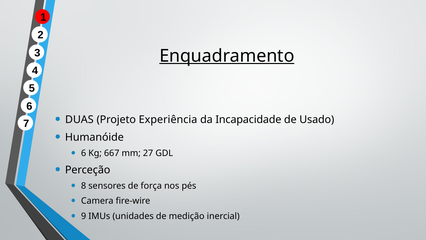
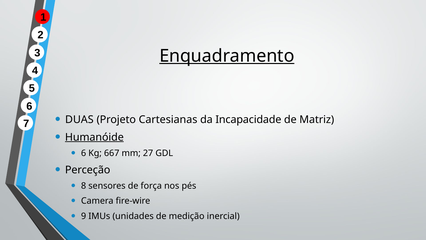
Experiência: Experiência -> Cartesianas (168, 119)
Usado: Usado -> Matriz (317, 119)
Humanóide underline: none -> present (94, 137)
